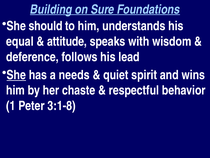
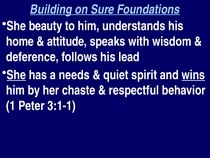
should: should -> beauty (46, 26)
equal: equal -> home (20, 41)
wins underline: none -> present (193, 75)
3:1-8: 3:1-8 -> 3:1-1 (62, 106)
